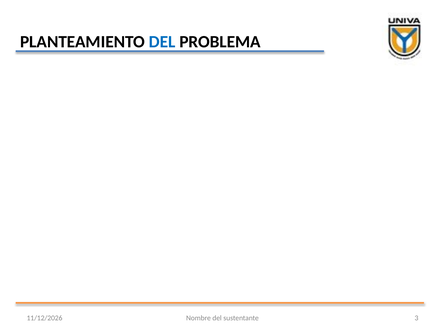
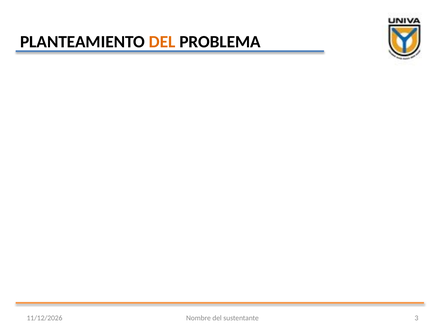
DEL colour: blue -> orange (162, 42)
